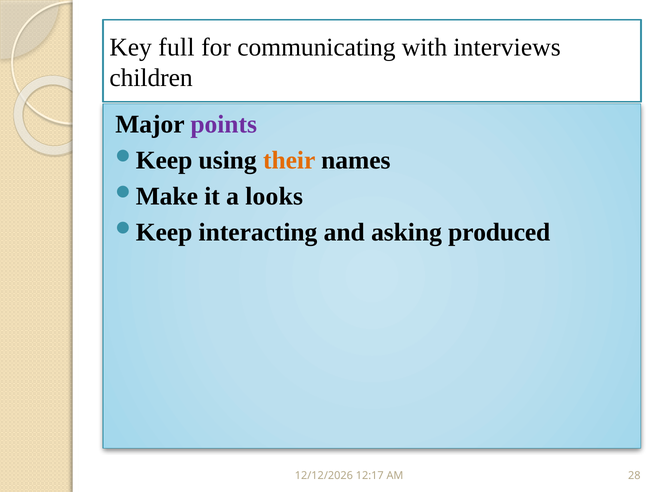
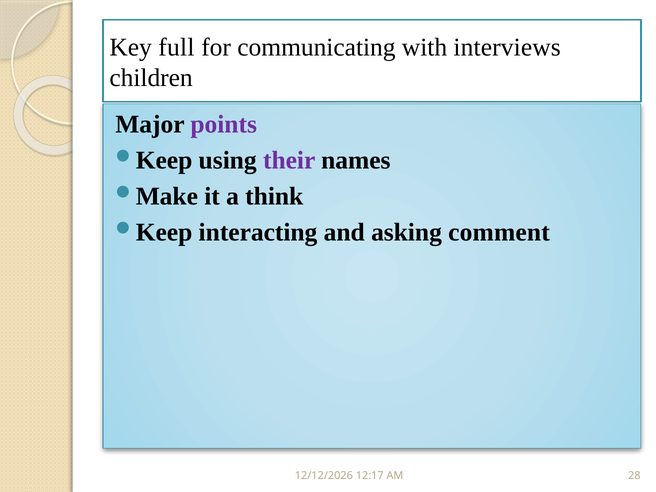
their colour: orange -> purple (289, 160)
looks: looks -> think (274, 196)
produced: produced -> comment (499, 232)
